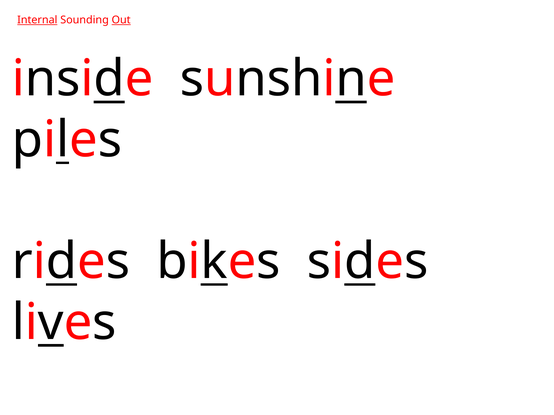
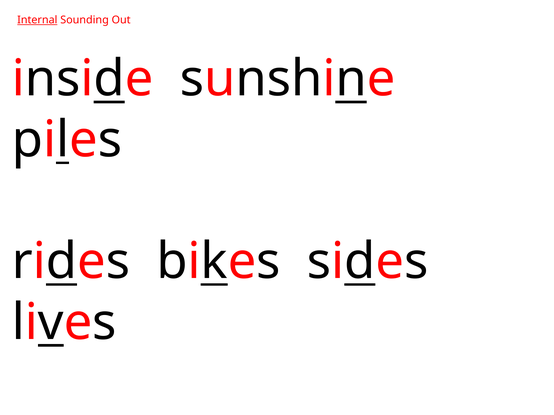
Out underline: present -> none (121, 20)
